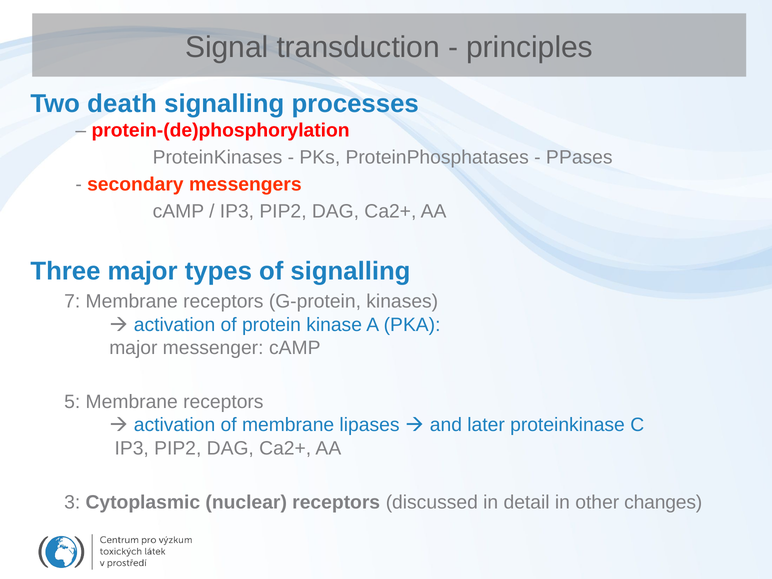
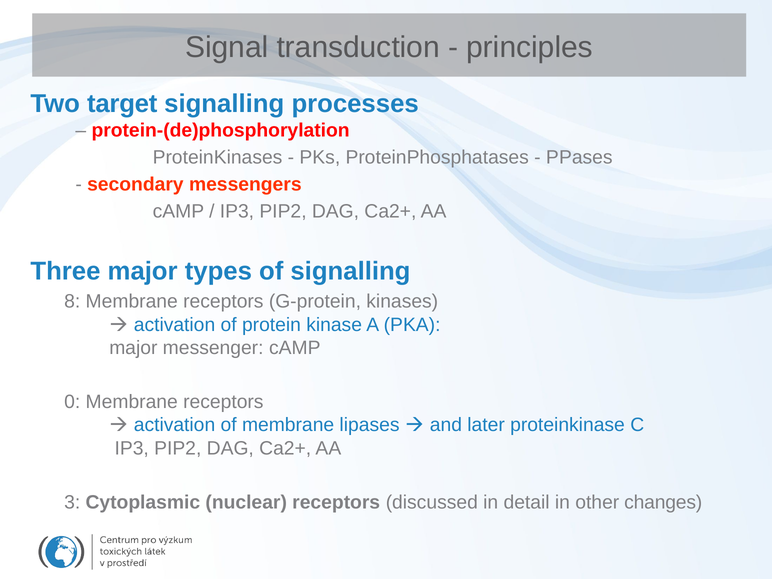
death: death -> target (122, 104)
7: 7 -> 8 (72, 302)
5: 5 -> 0 (72, 402)
